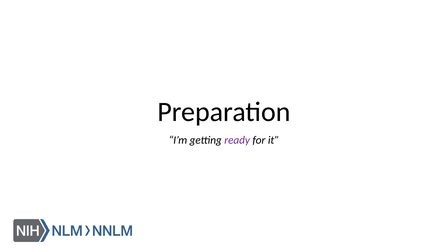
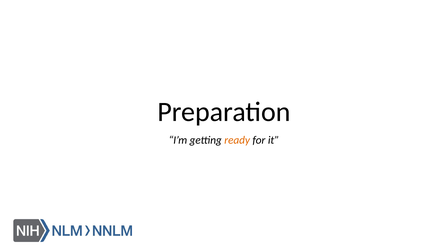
ready colour: purple -> orange (237, 140)
